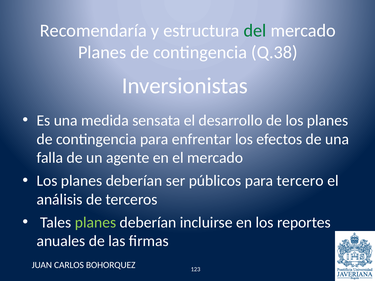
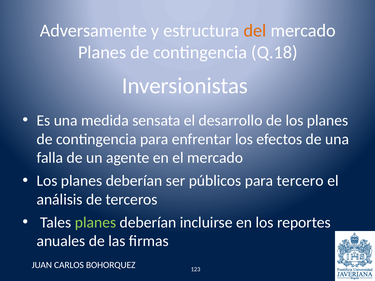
Recomendaría: Recomendaría -> Adversamente (93, 31)
del colour: green -> orange (255, 31)
Q.38: Q.38 -> Q.18 (274, 53)
